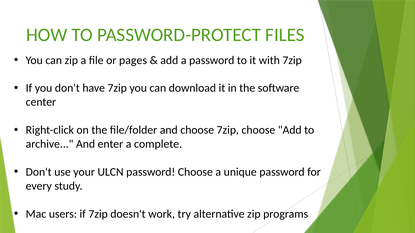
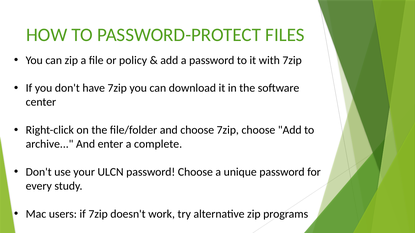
pages: pages -> policy (133, 60)
